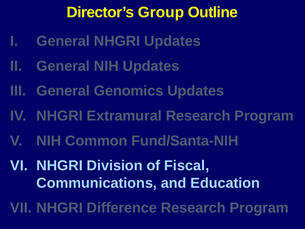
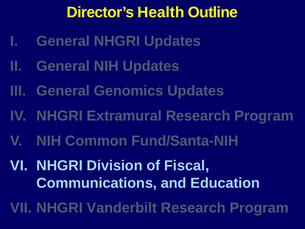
Group: Group -> Health (161, 12)
Difference: Difference -> Vanderbilt (122, 208)
